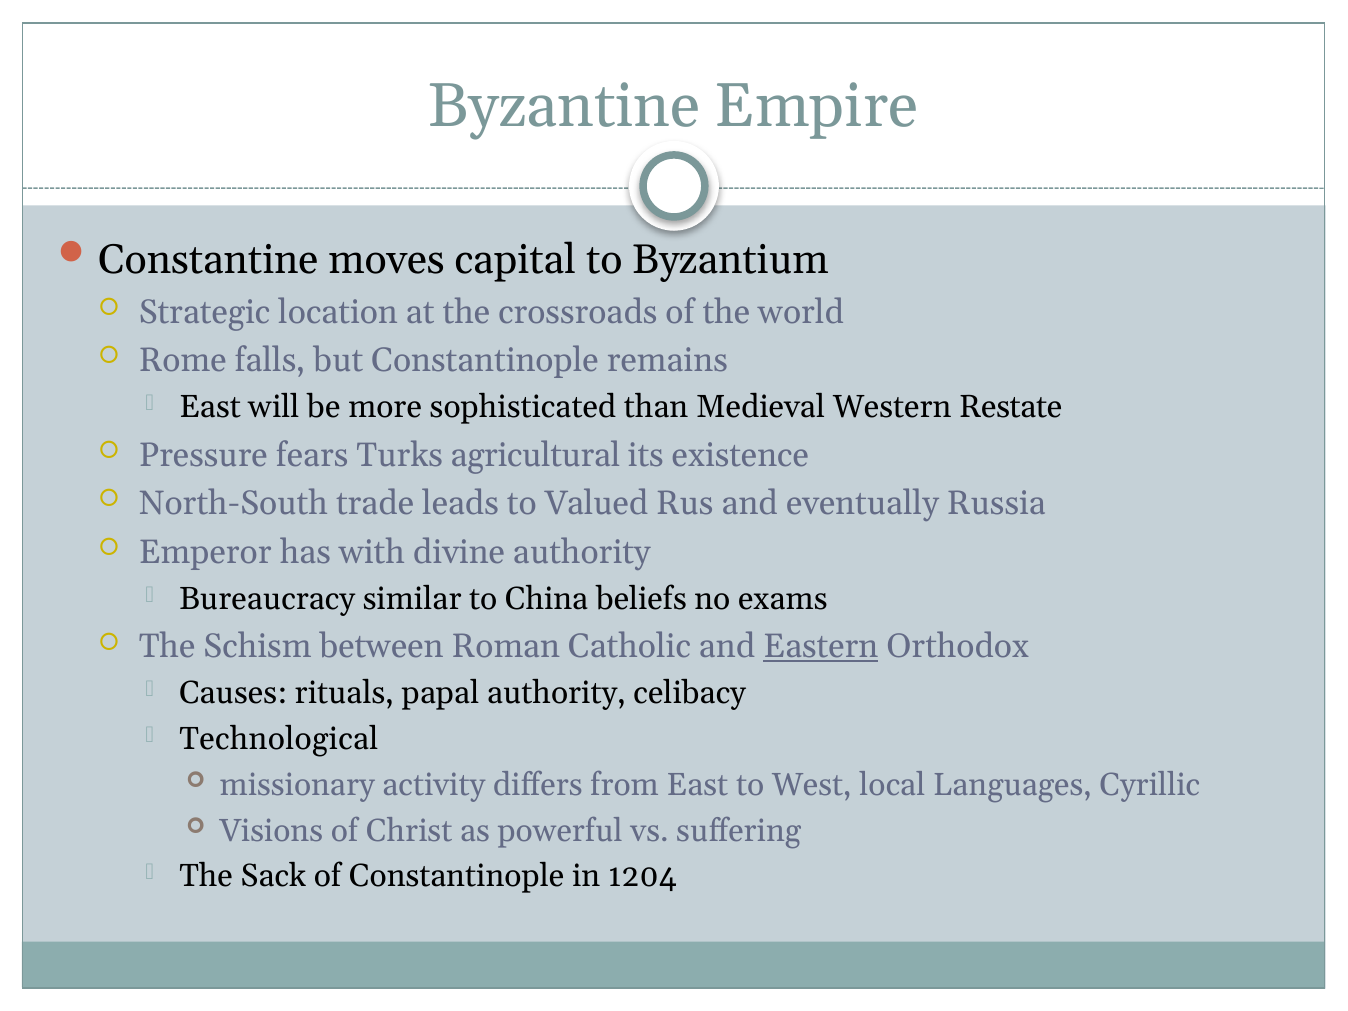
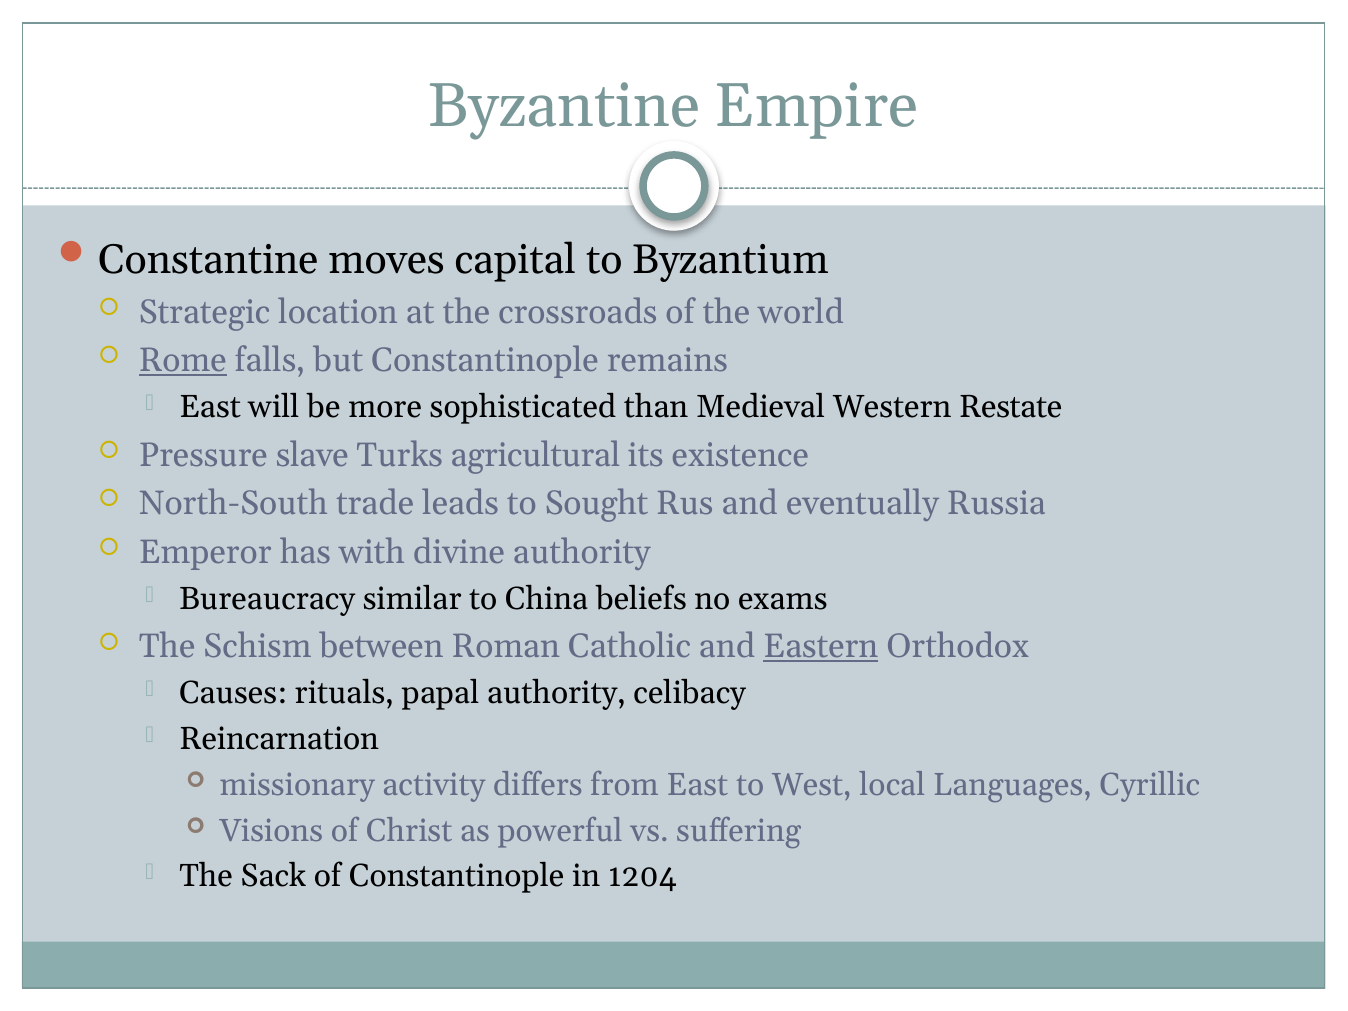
Rome underline: none -> present (183, 361)
fears: fears -> slave (312, 455)
Valued: Valued -> Sought (597, 504)
Technological: Technological -> Reincarnation (279, 739)
